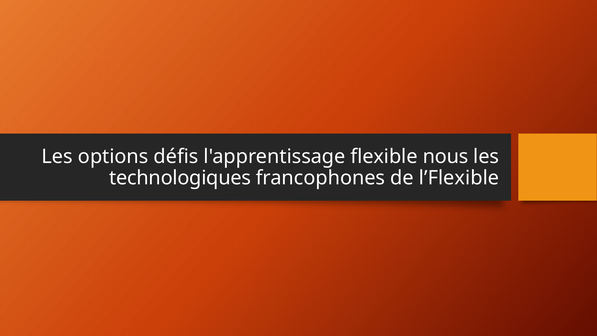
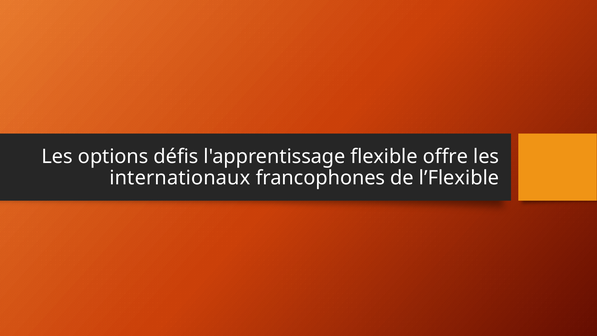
nous: nous -> offre (445, 156)
technologiques: technologiques -> internationaux (180, 178)
